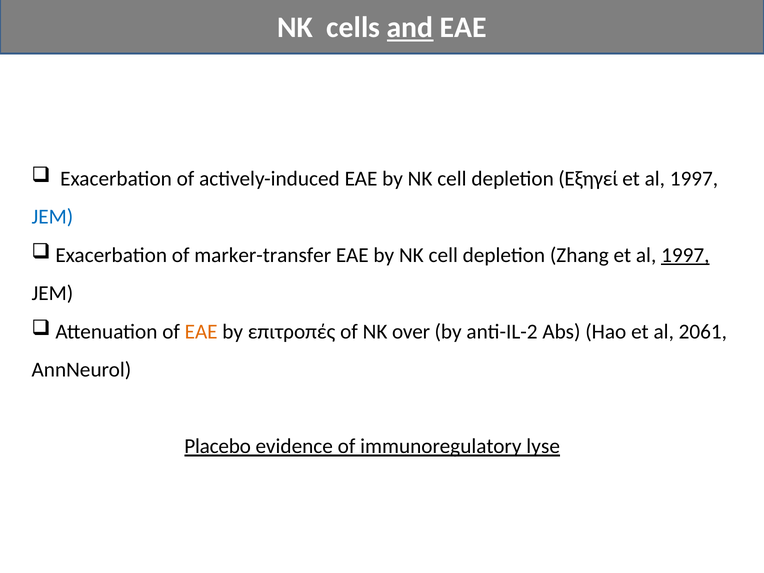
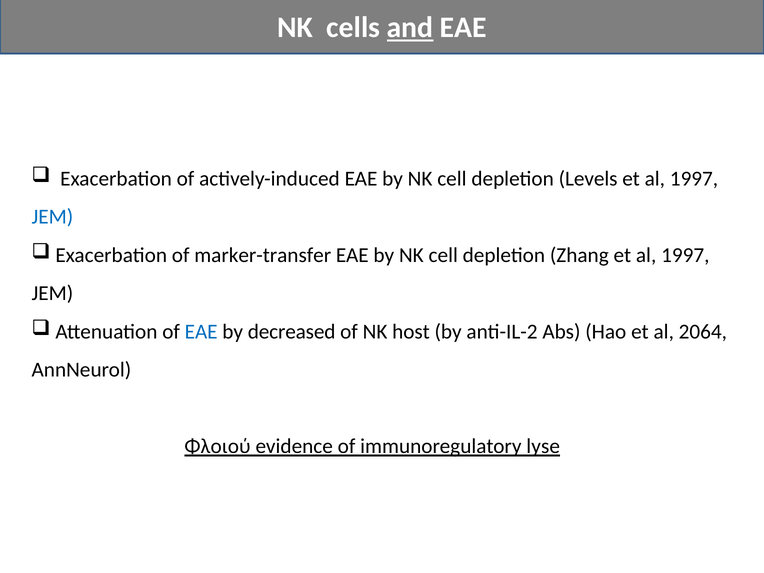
Εξηγεί: Εξηγεί -> Levels (588, 179)
1997 underline: present -> none (685, 255)
EAE colour: orange -> blue (201, 332)
επιτροπές: επιτροπές -> decreased (292, 332)
over: over -> host (411, 332)
2061: 2061 -> 2064 (703, 332)
Placebo: Placebo -> Φλοιού (217, 446)
